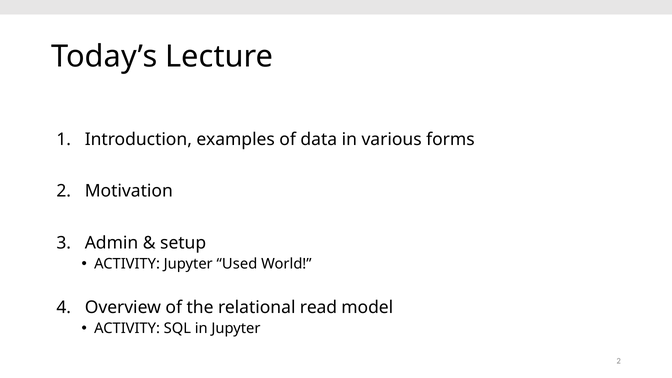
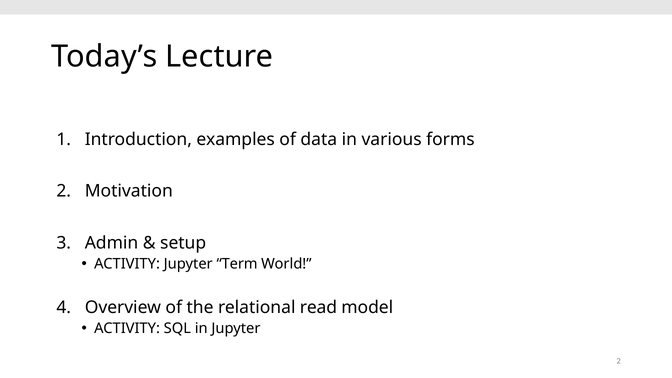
Used: Used -> Term (237, 264)
